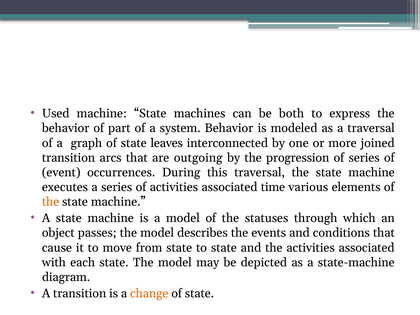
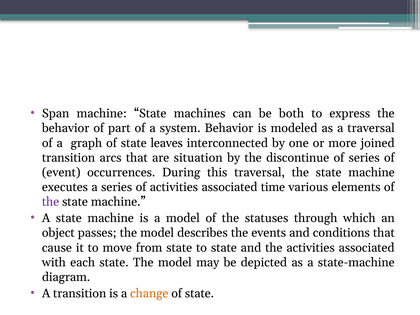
Used: Used -> Span (56, 114)
outgoing: outgoing -> situation (198, 158)
progression: progression -> discontinue (298, 158)
the colour: orange -> purple (51, 202)
